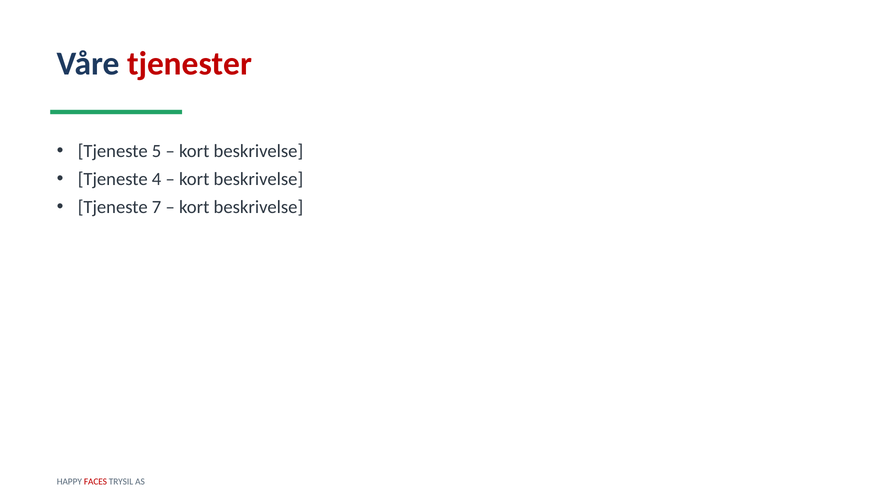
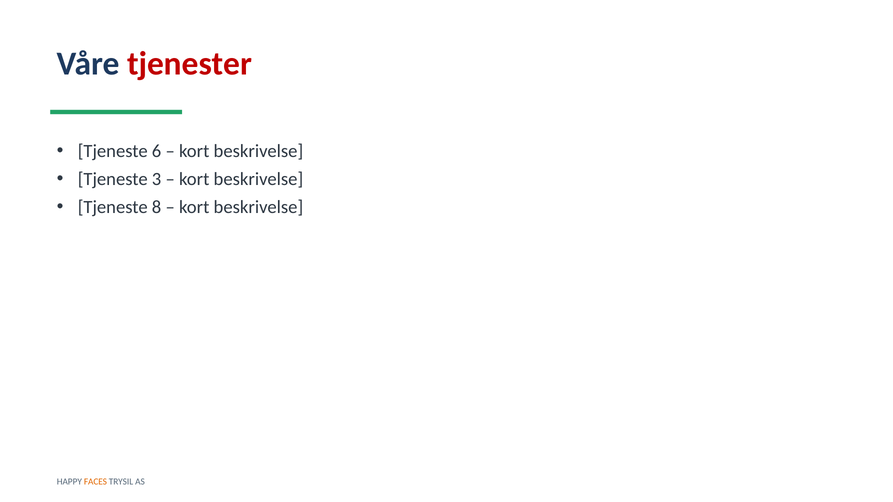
5: 5 -> 6 (157, 151)
4: 4 -> 3 (157, 179)
7: 7 -> 8 (157, 207)
FACES colour: red -> orange (95, 482)
